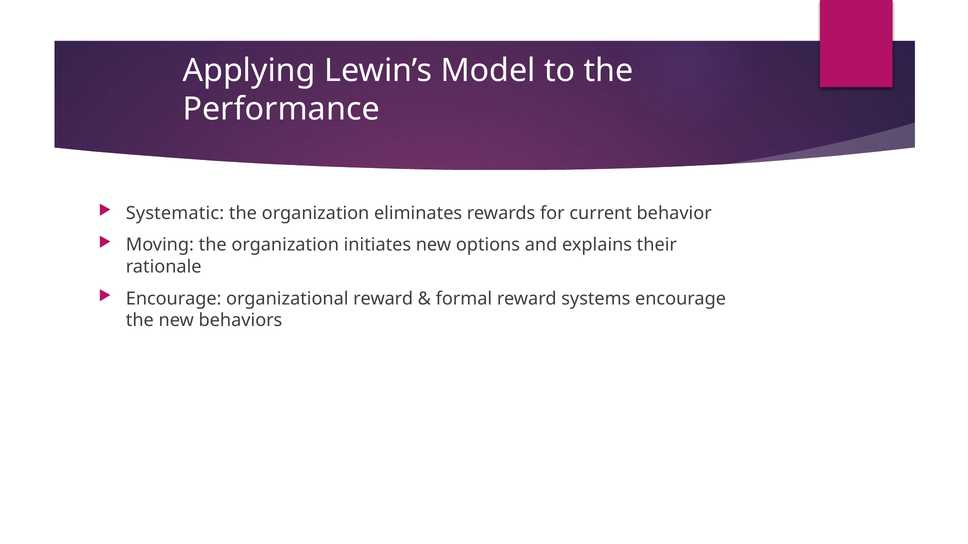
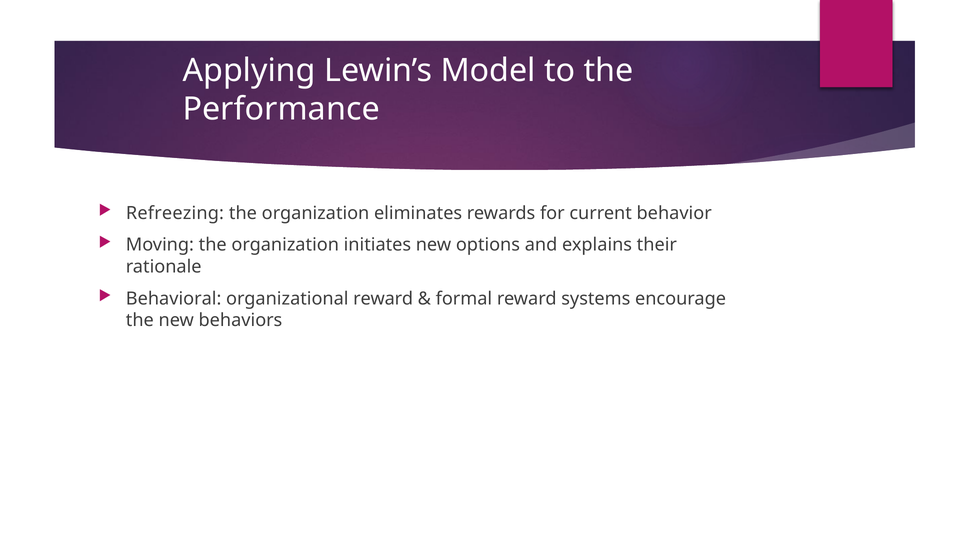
Systematic: Systematic -> Refreezing (175, 213)
Encourage: Encourage -> Behavioral (174, 299)
